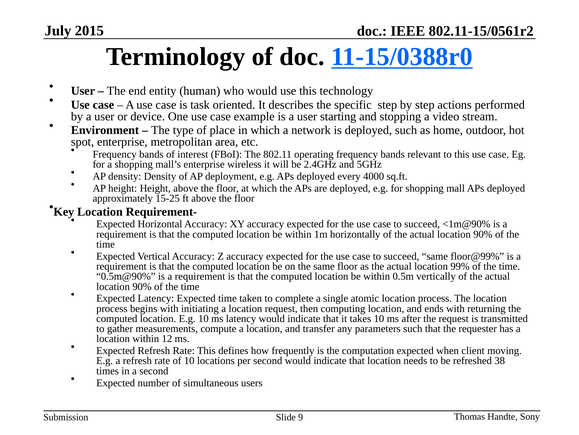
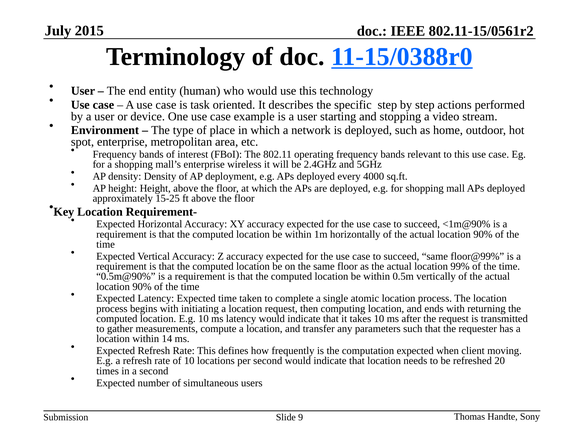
12: 12 -> 14 (167, 338)
38: 38 -> 20 (500, 360)
